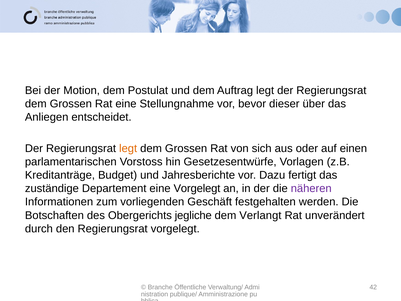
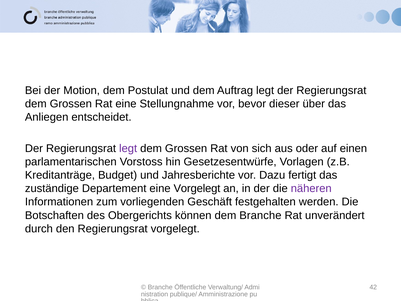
legt colour: orange -> purple (128, 148)
jegliche: jegliche -> können (193, 215)
dem Verlangt: Verlangt -> Branche (260, 215)
